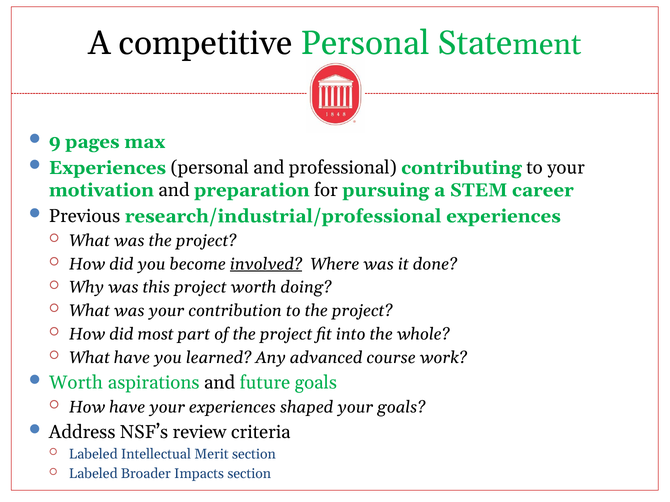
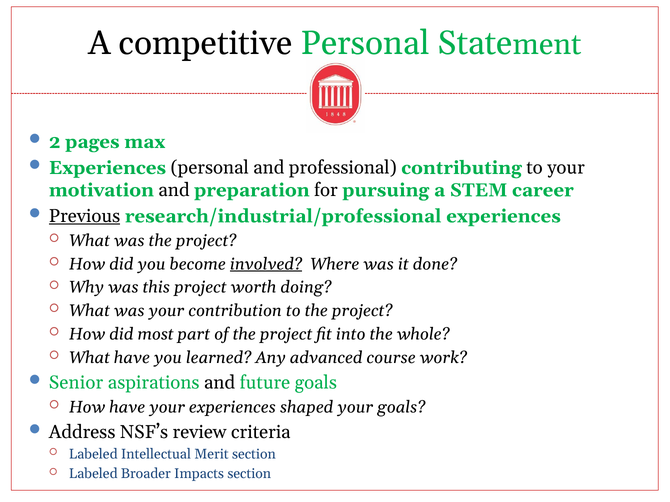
9: 9 -> 2 (55, 142)
Previous underline: none -> present (85, 216)
Worth: Worth -> Senior (76, 383)
